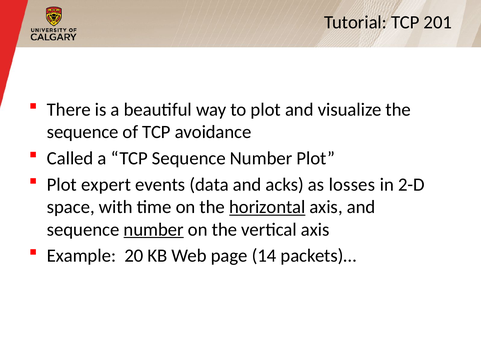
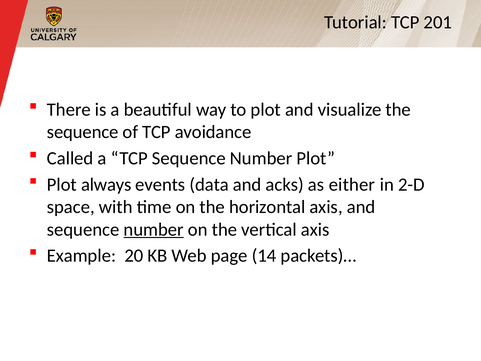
expert: expert -> always (106, 184)
losses: losses -> either (352, 184)
horizontal underline: present -> none (267, 207)
